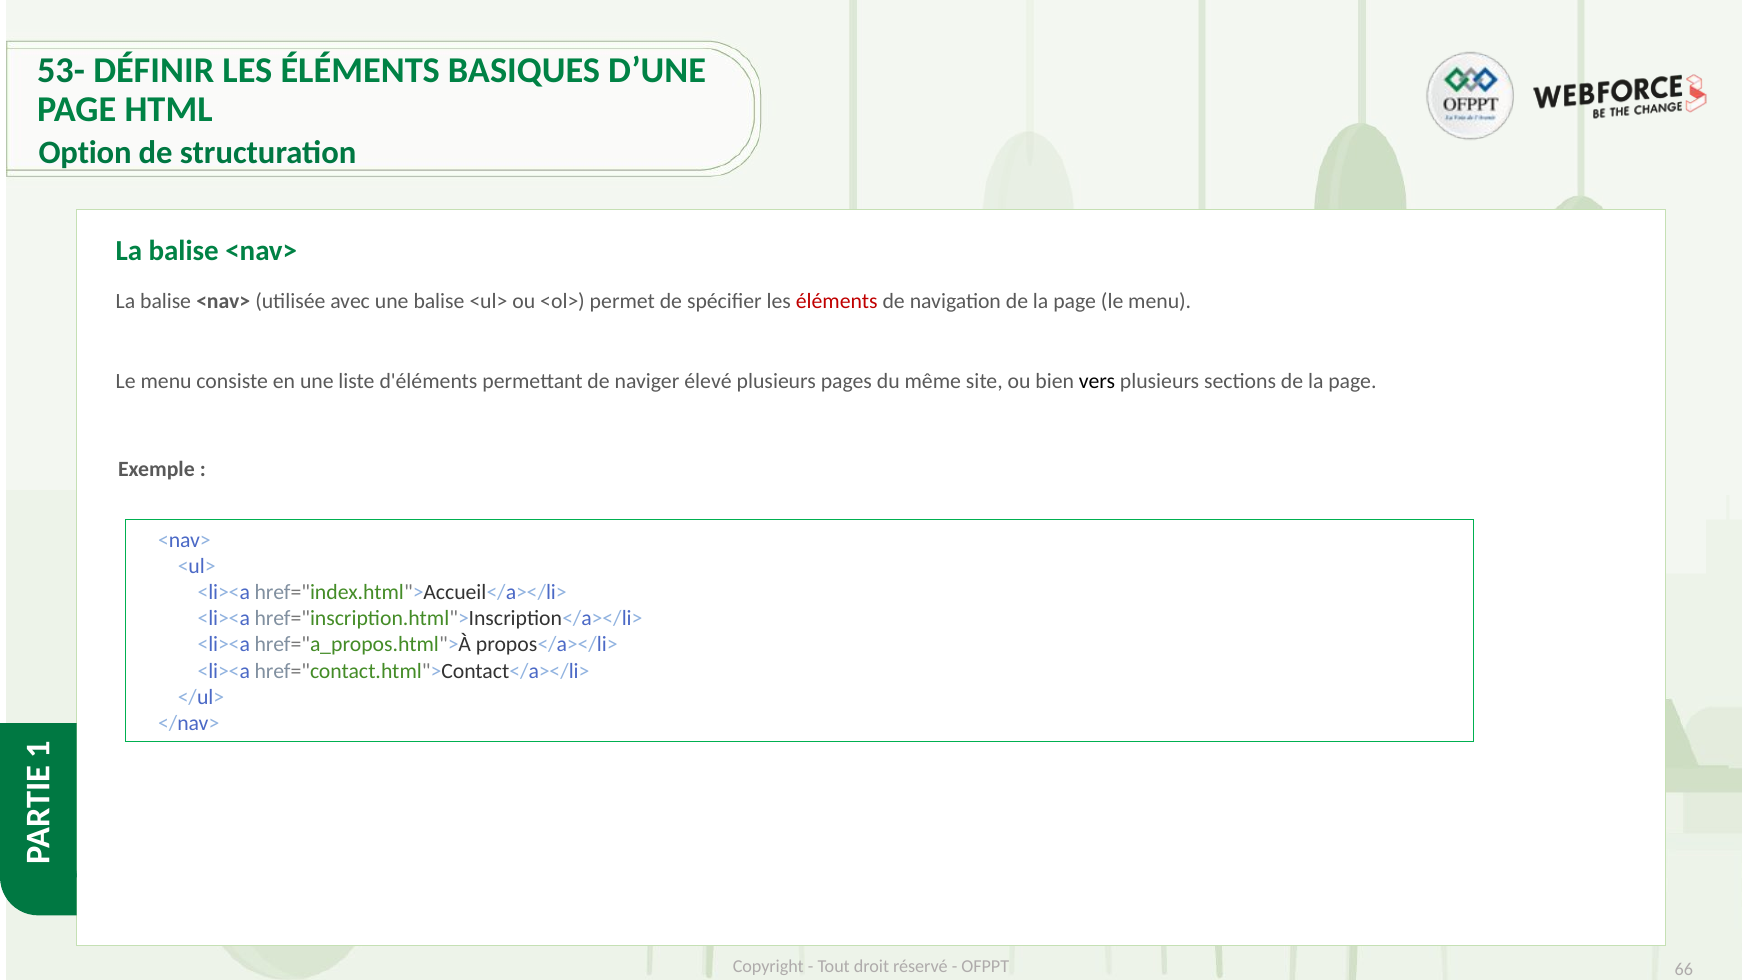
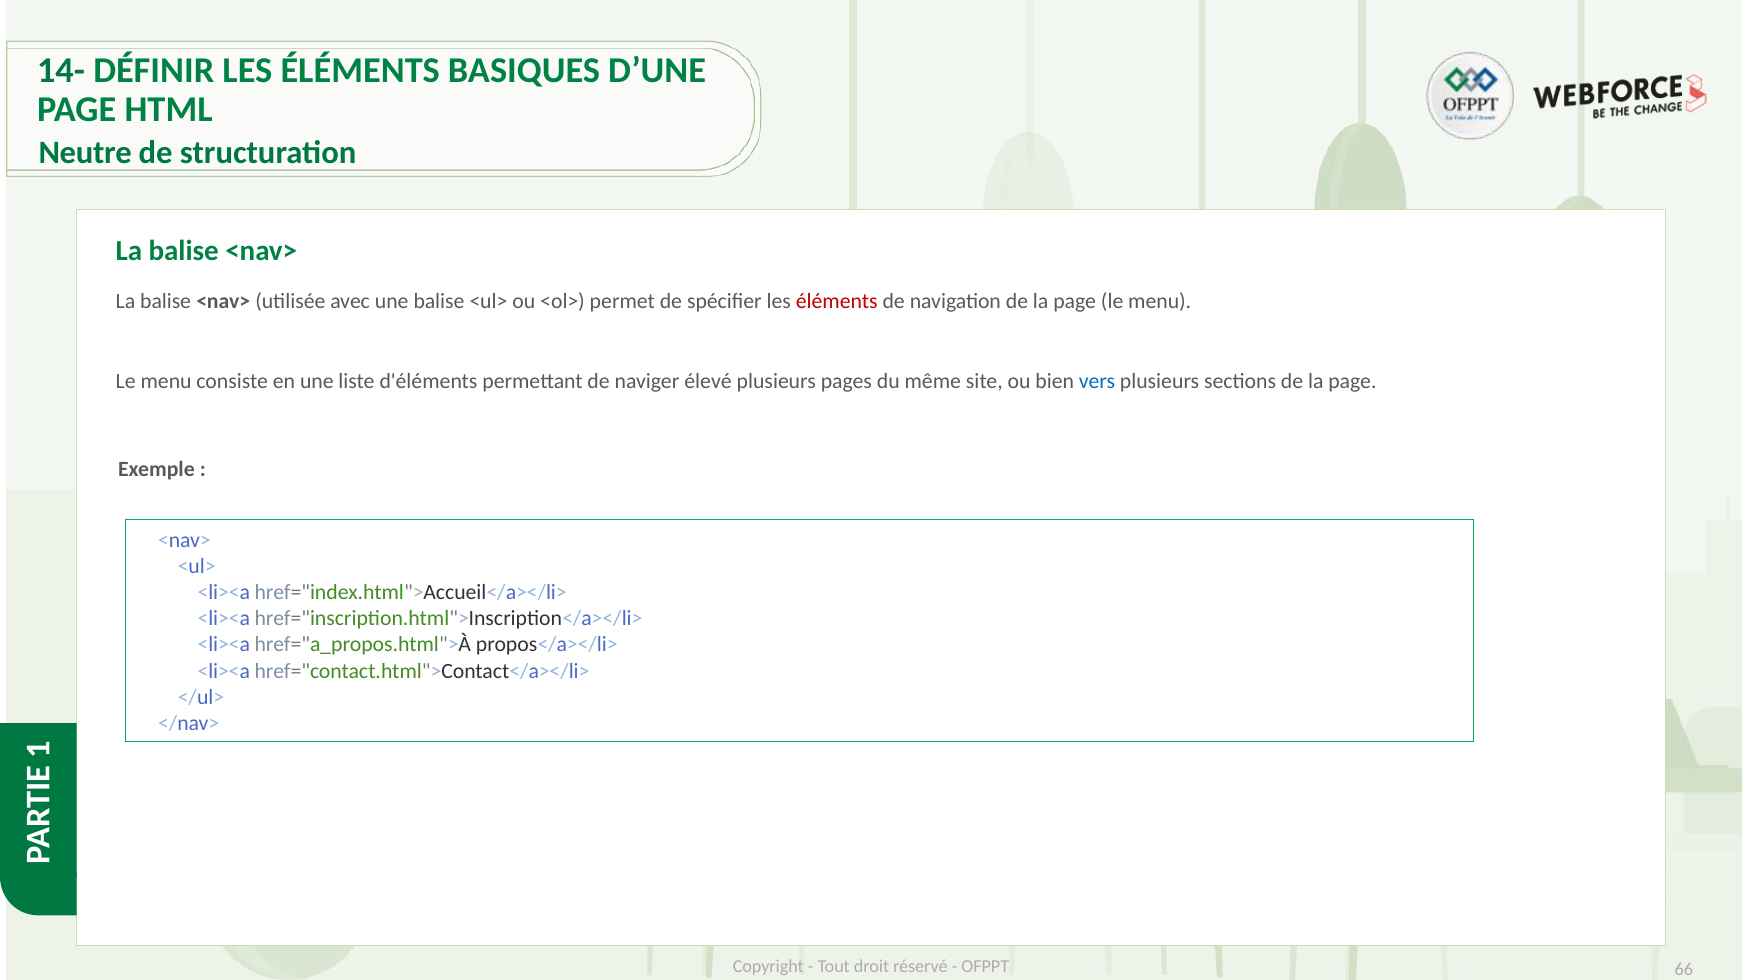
53-: 53- -> 14- (61, 70)
Option: Option -> Neutre (85, 153)
vers colour: black -> blue (1097, 381)
